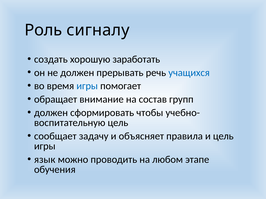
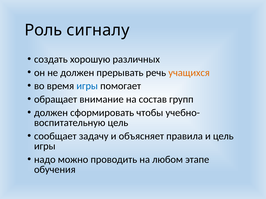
заработать: заработать -> различных (136, 59)
учащихся colour: blue -> orange (189, 73)
язык: язык -> надо (45, 160)
